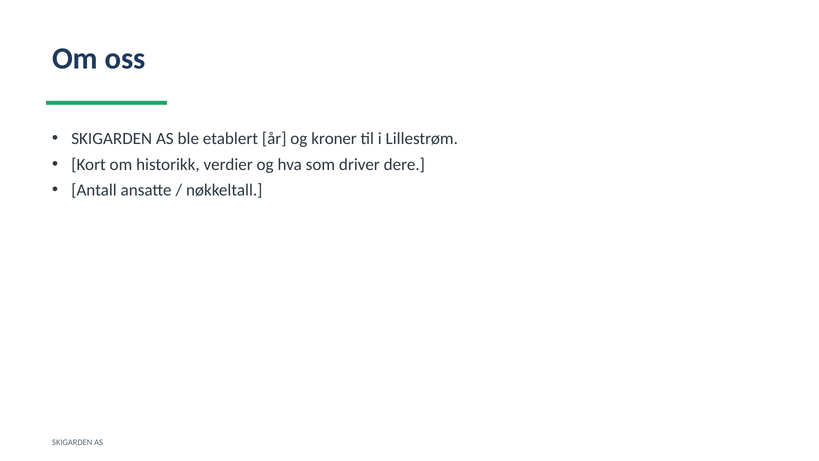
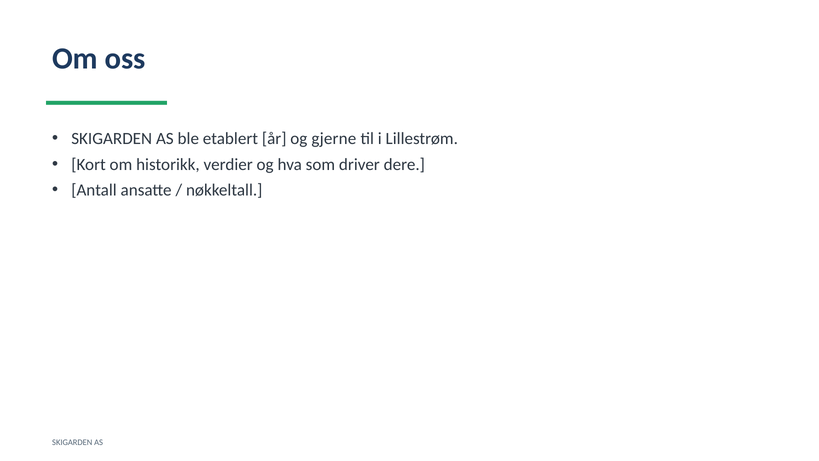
kroner: kroner -> gjerne (334, 139)
